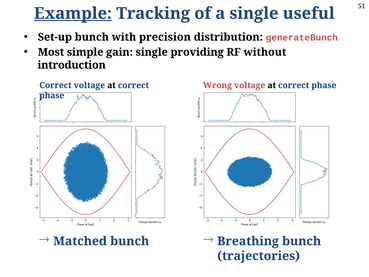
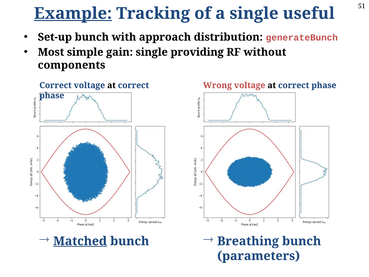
precision: precision -> approach (165, 37)
introduction: introduction -> components (72, 65)
Matched underline: none -> present (80, 241)
trajectories: trajectories -> parameters (259, 256)
